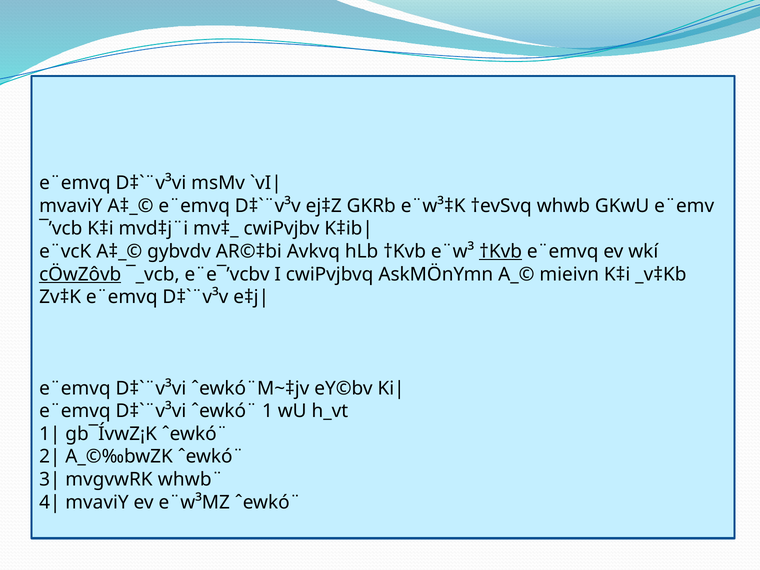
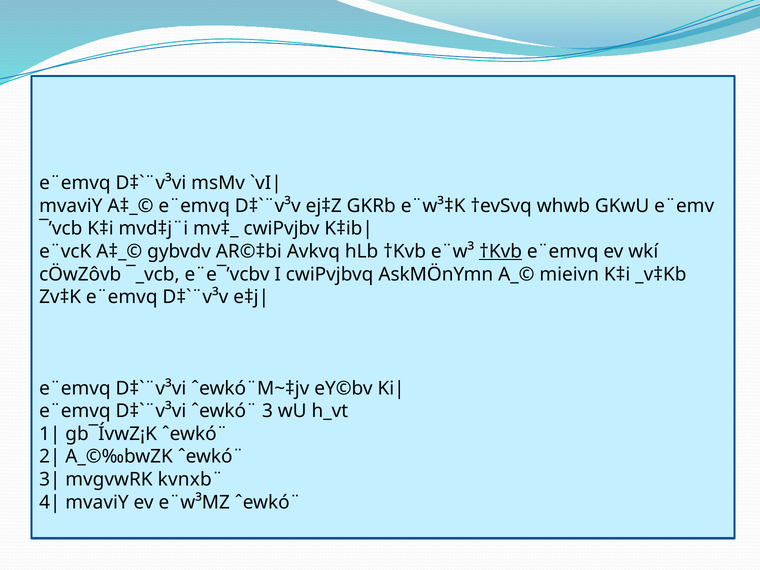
cÖwZôvb underline: present -> none (80, 274)
1: 1 -> 3 (267, 411)
whwb¨: whwb¨ -> kvnxb¨ (190, 479)
